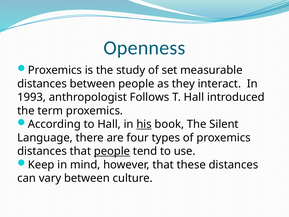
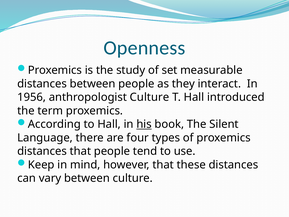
1993: 1993 -> 1956 (32, 97)
anthropologist Follows: Follows -> Culture (150, 97)
people underline: present -> none (112, 151)
